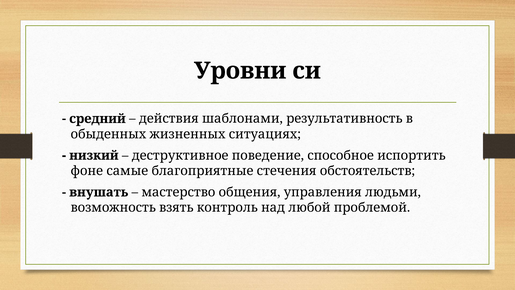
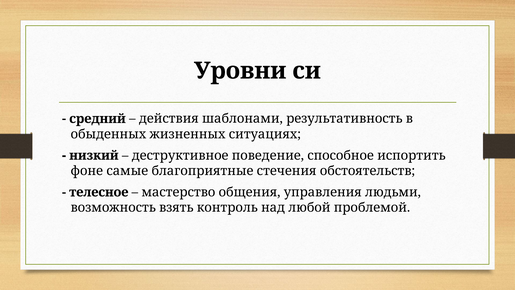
внушать: внушать -> телесное (99, 192)
